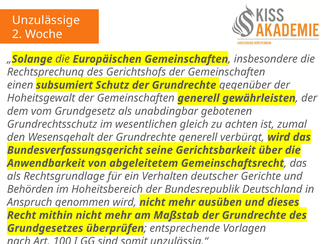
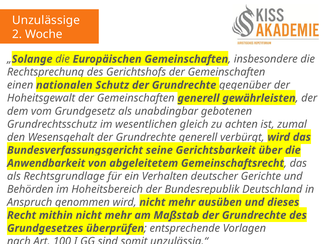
subsumiert: subsumiert -> nationalen (64, 85)
